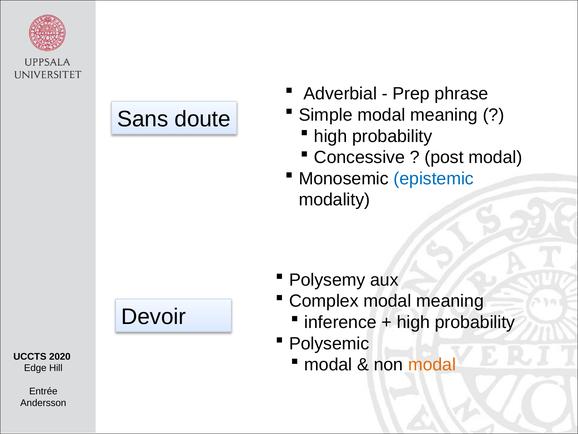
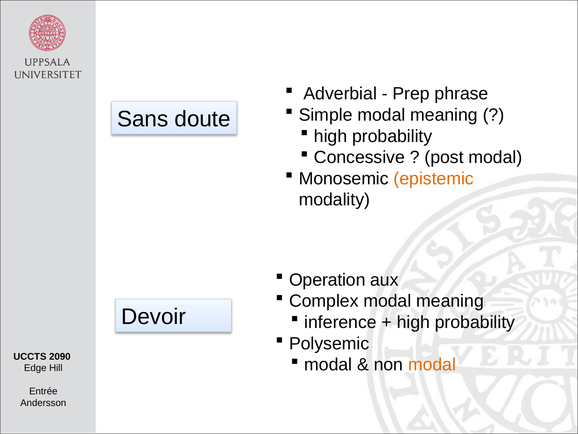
epistemic colour: blue -> orange (434, 178)
Polysemy: Polysemy -> Operation (327, 280)
2020: 2020 -> 2090 (60, 356)
